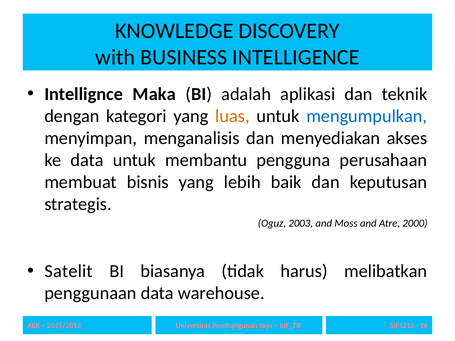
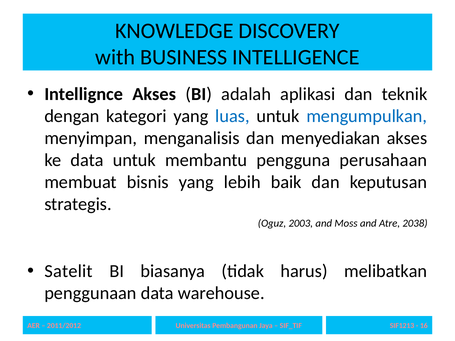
Intellignce Maka: Maka -> Akses (154, 94)
luas colour: orange -> blue (232, 116)
2000: 2000 -> 2038 (415, 223)
